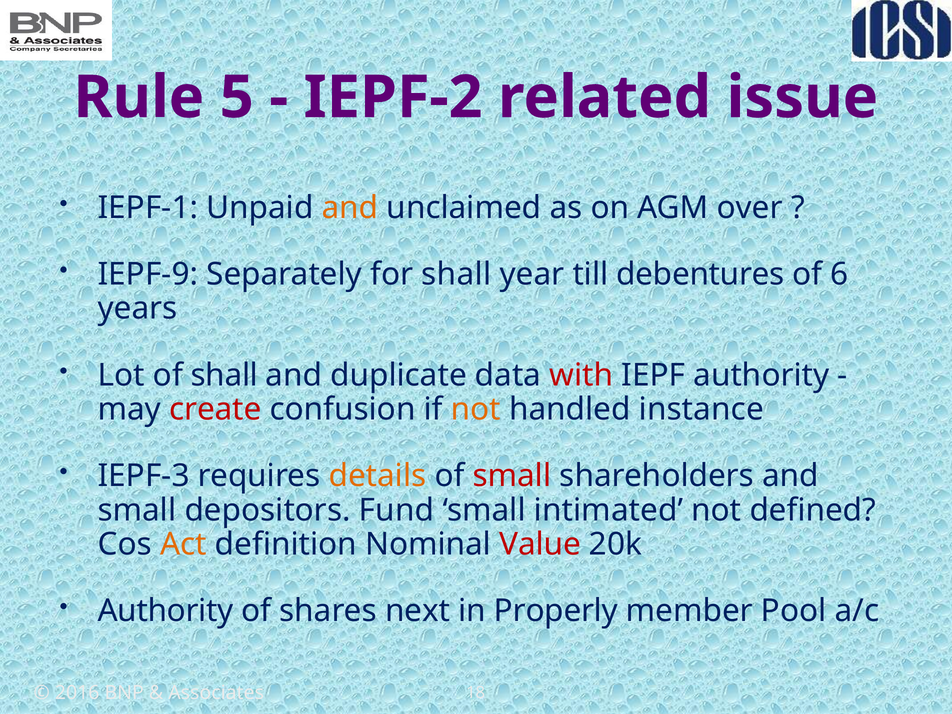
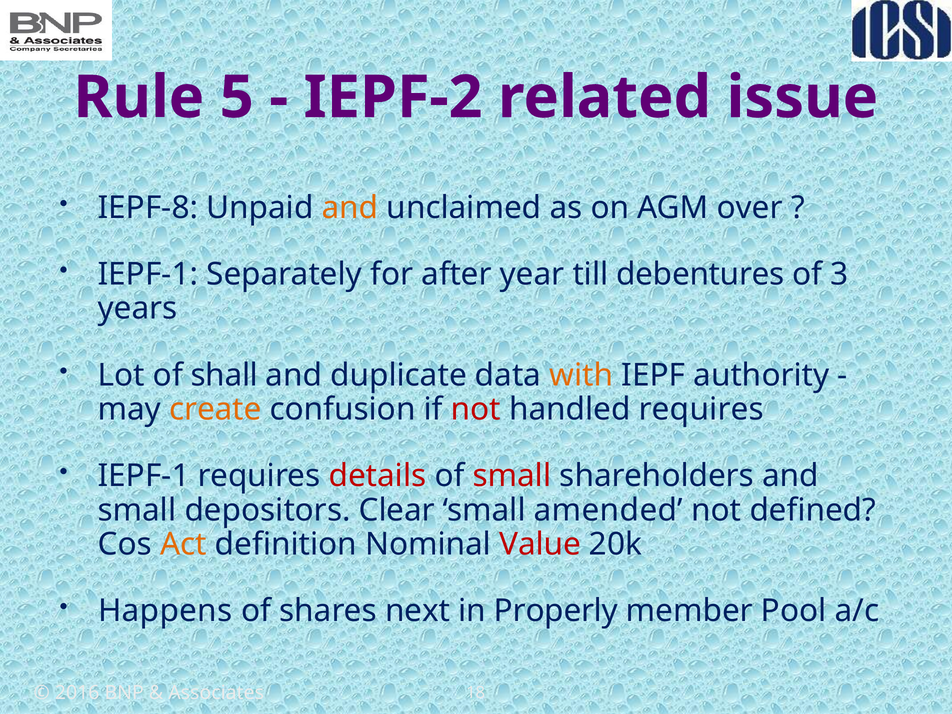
IEPF-1: IEPF-1 -> IEPF-8 (148, 208)
IEPF-9: IEPF-9 -> IEPF-1 (148, 274)
for shall: shall -> after (457, 274)
6: 6 -> 3 (839, 274)
with colour: red -> orange (581, 375)
create colour: red -> orange (215, 409)
not colour: orange -> red (476, 409)
handled instance: instance -> requires (701, 409)
IEPF-3: IEPF-3 -> IEPF-1 (144, 476)
details colour: orange -> red (377, 476)
Fund: Fund -> Clear (397, 510)
intimated: intimated -> amended (608, 510)
Authority: Authority -> Happens (165, 611)
